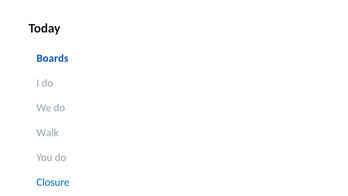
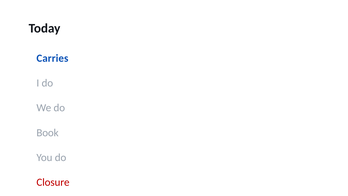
Boards: Boards -> Carries (52, 58)
Walk: Walk -> Book (48, 133)
Closure colour: blue -> red (53, 182)
